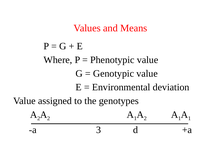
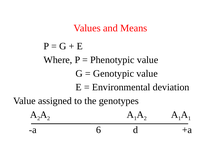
3: 3 -> 6 (99, 131)
